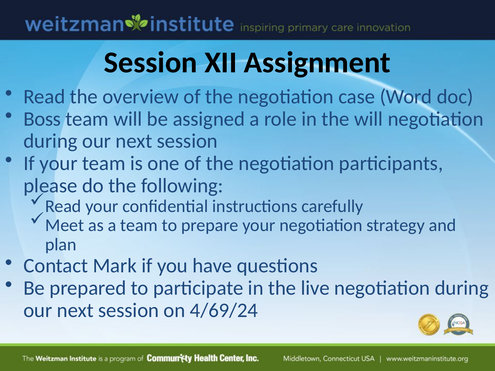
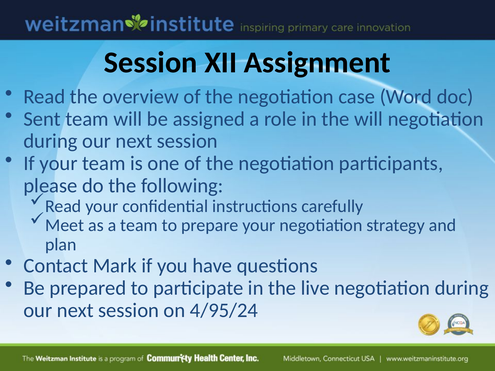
Boss: Boss -> Sent (42, 119)
4/69/24: 4/69/24 -> 4/95/24 (224, 311)
